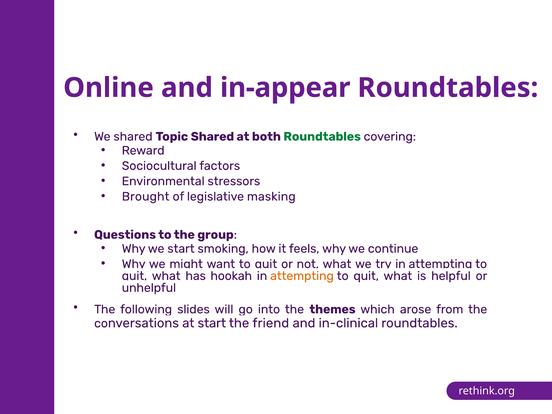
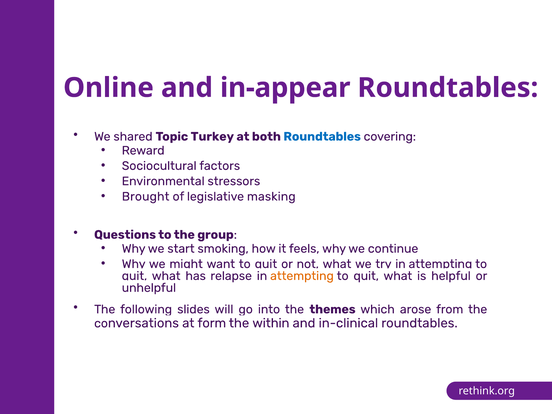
Topic Shared: Shared -> Turkey (212, 137)
Roundtables colour: green -> blue (322, 137)
hookah: hookah -> relapse (231, 276)
at start: start -> form (212, 323)
friend: friend -> within (271, 323)
